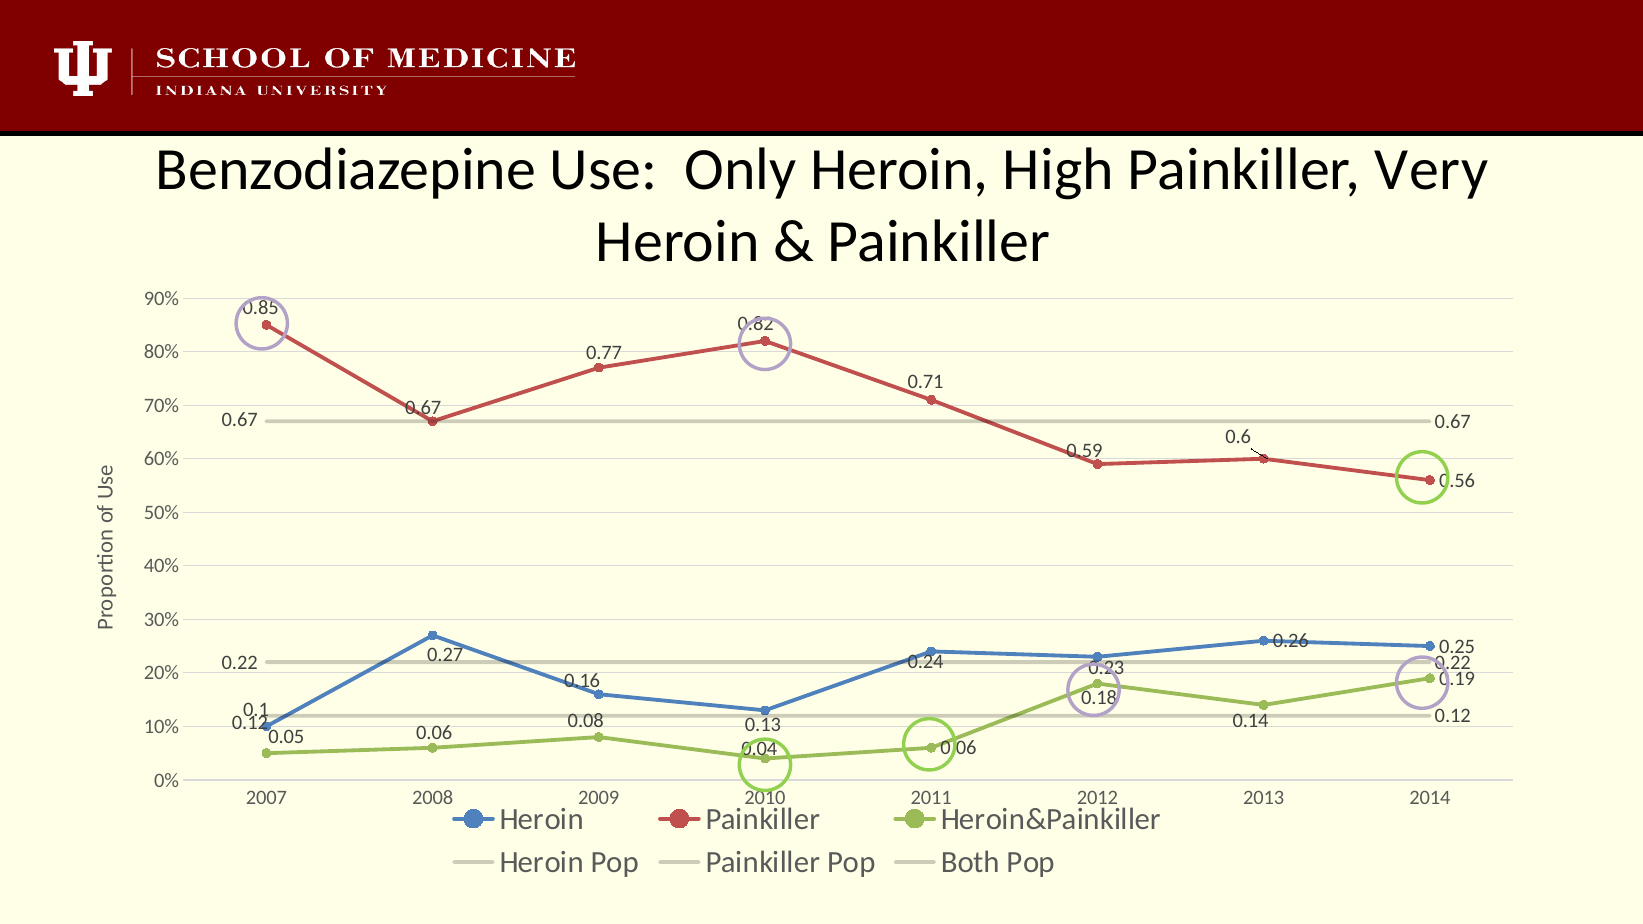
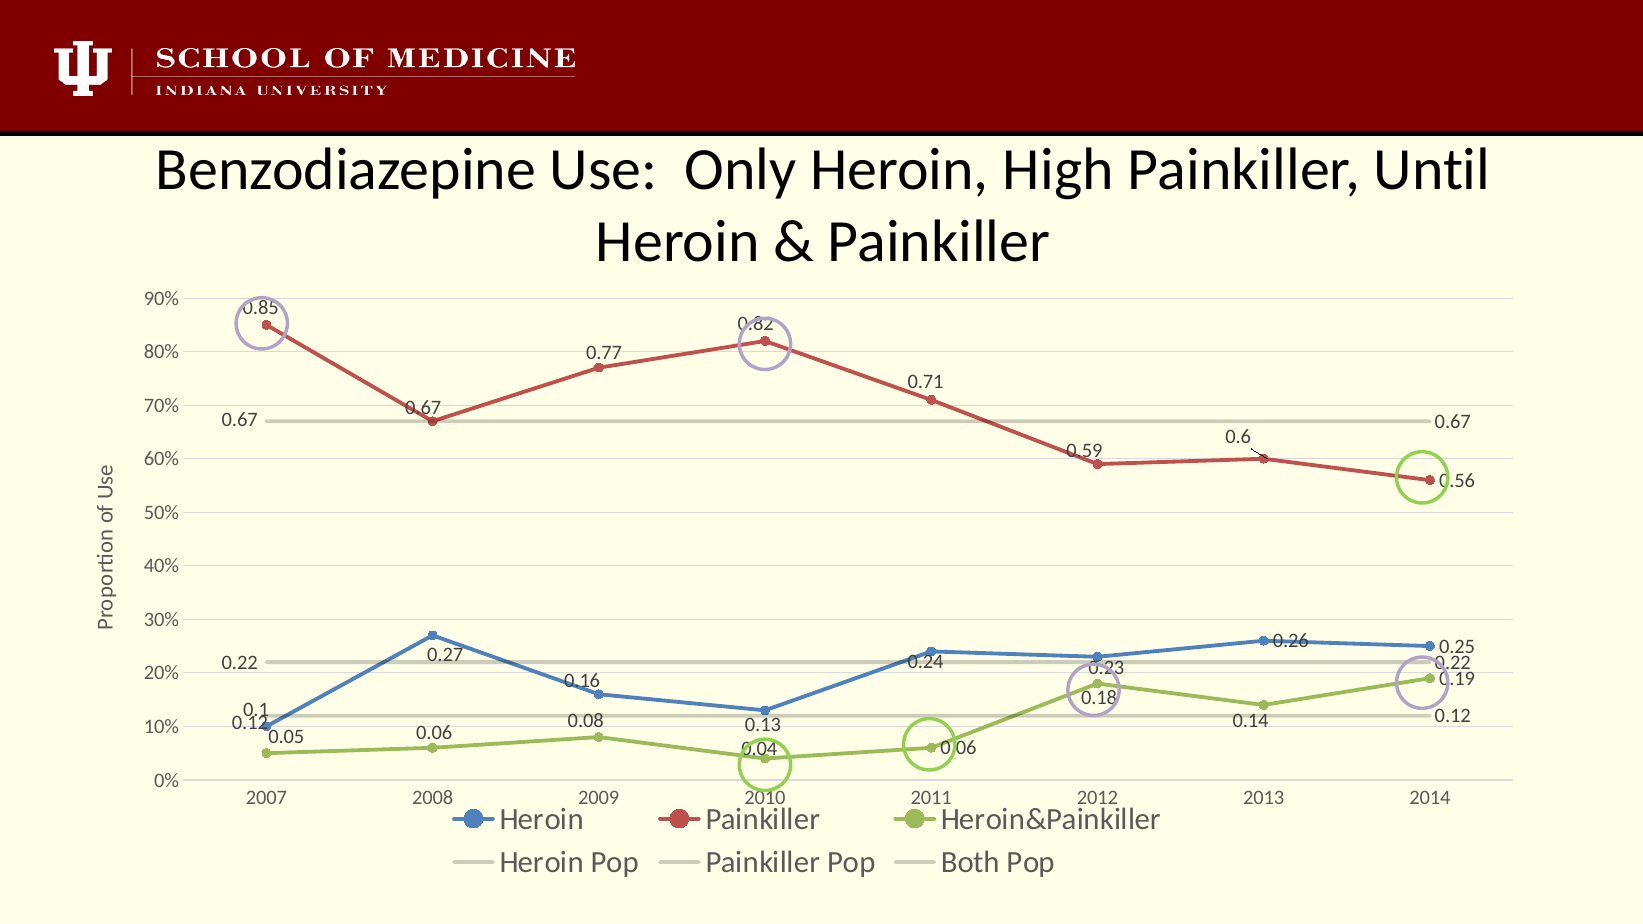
Very: Very -> Until (1432, 169)
